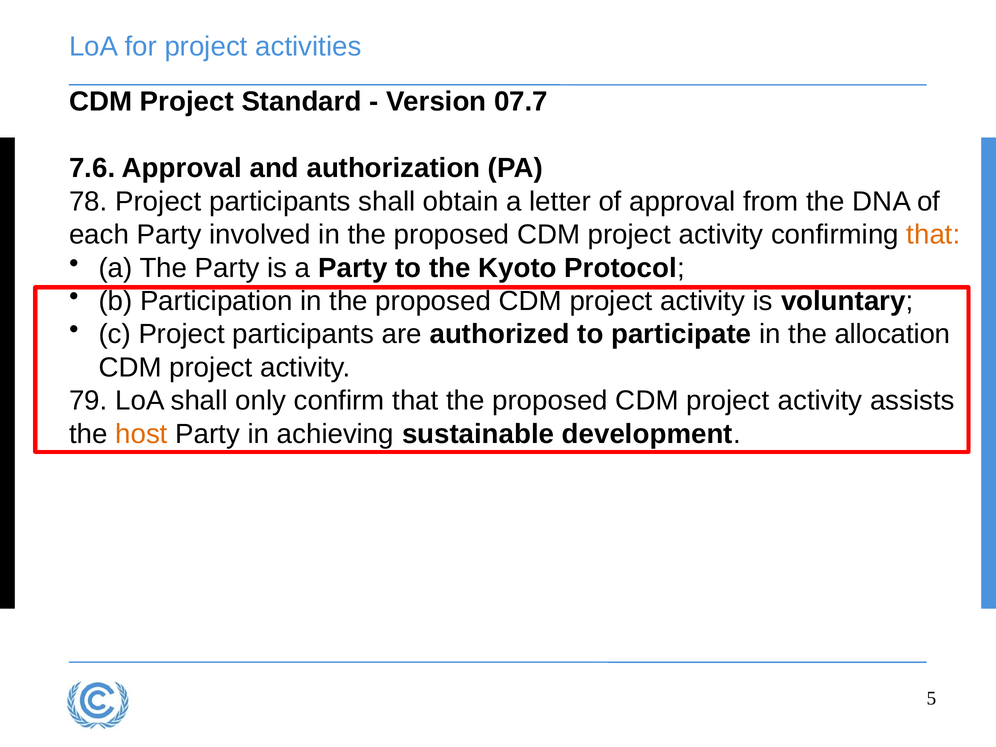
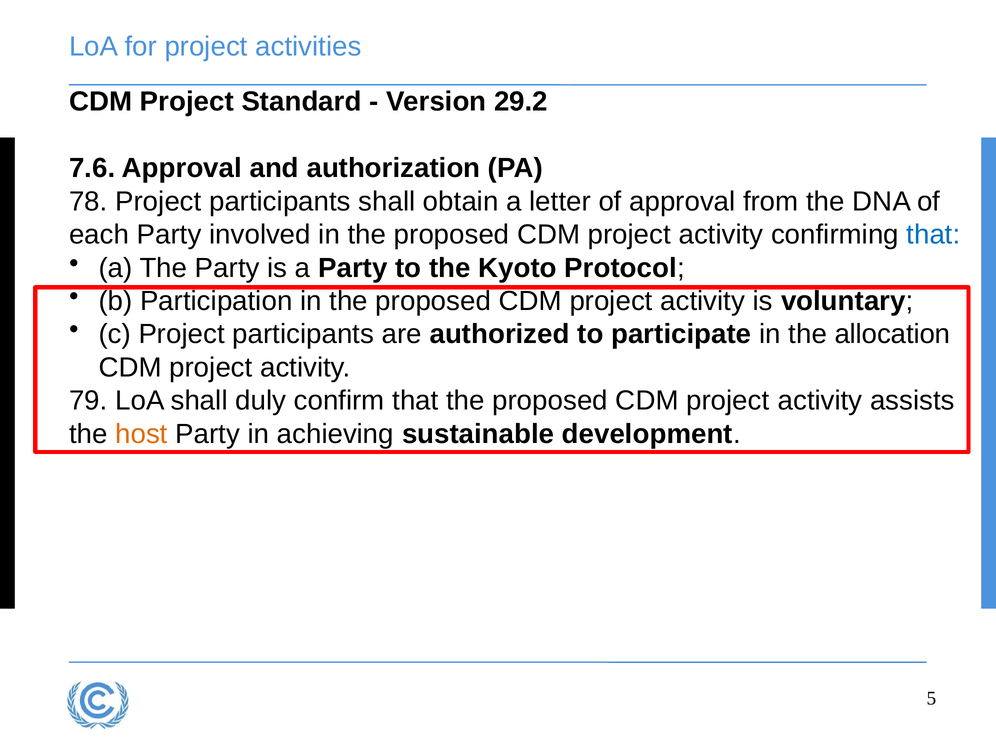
07.7: 07.7 -> 29.2 (521, 102)
that colour: orange -> blue (933, 235)
only: only -> duly (261, 401)
